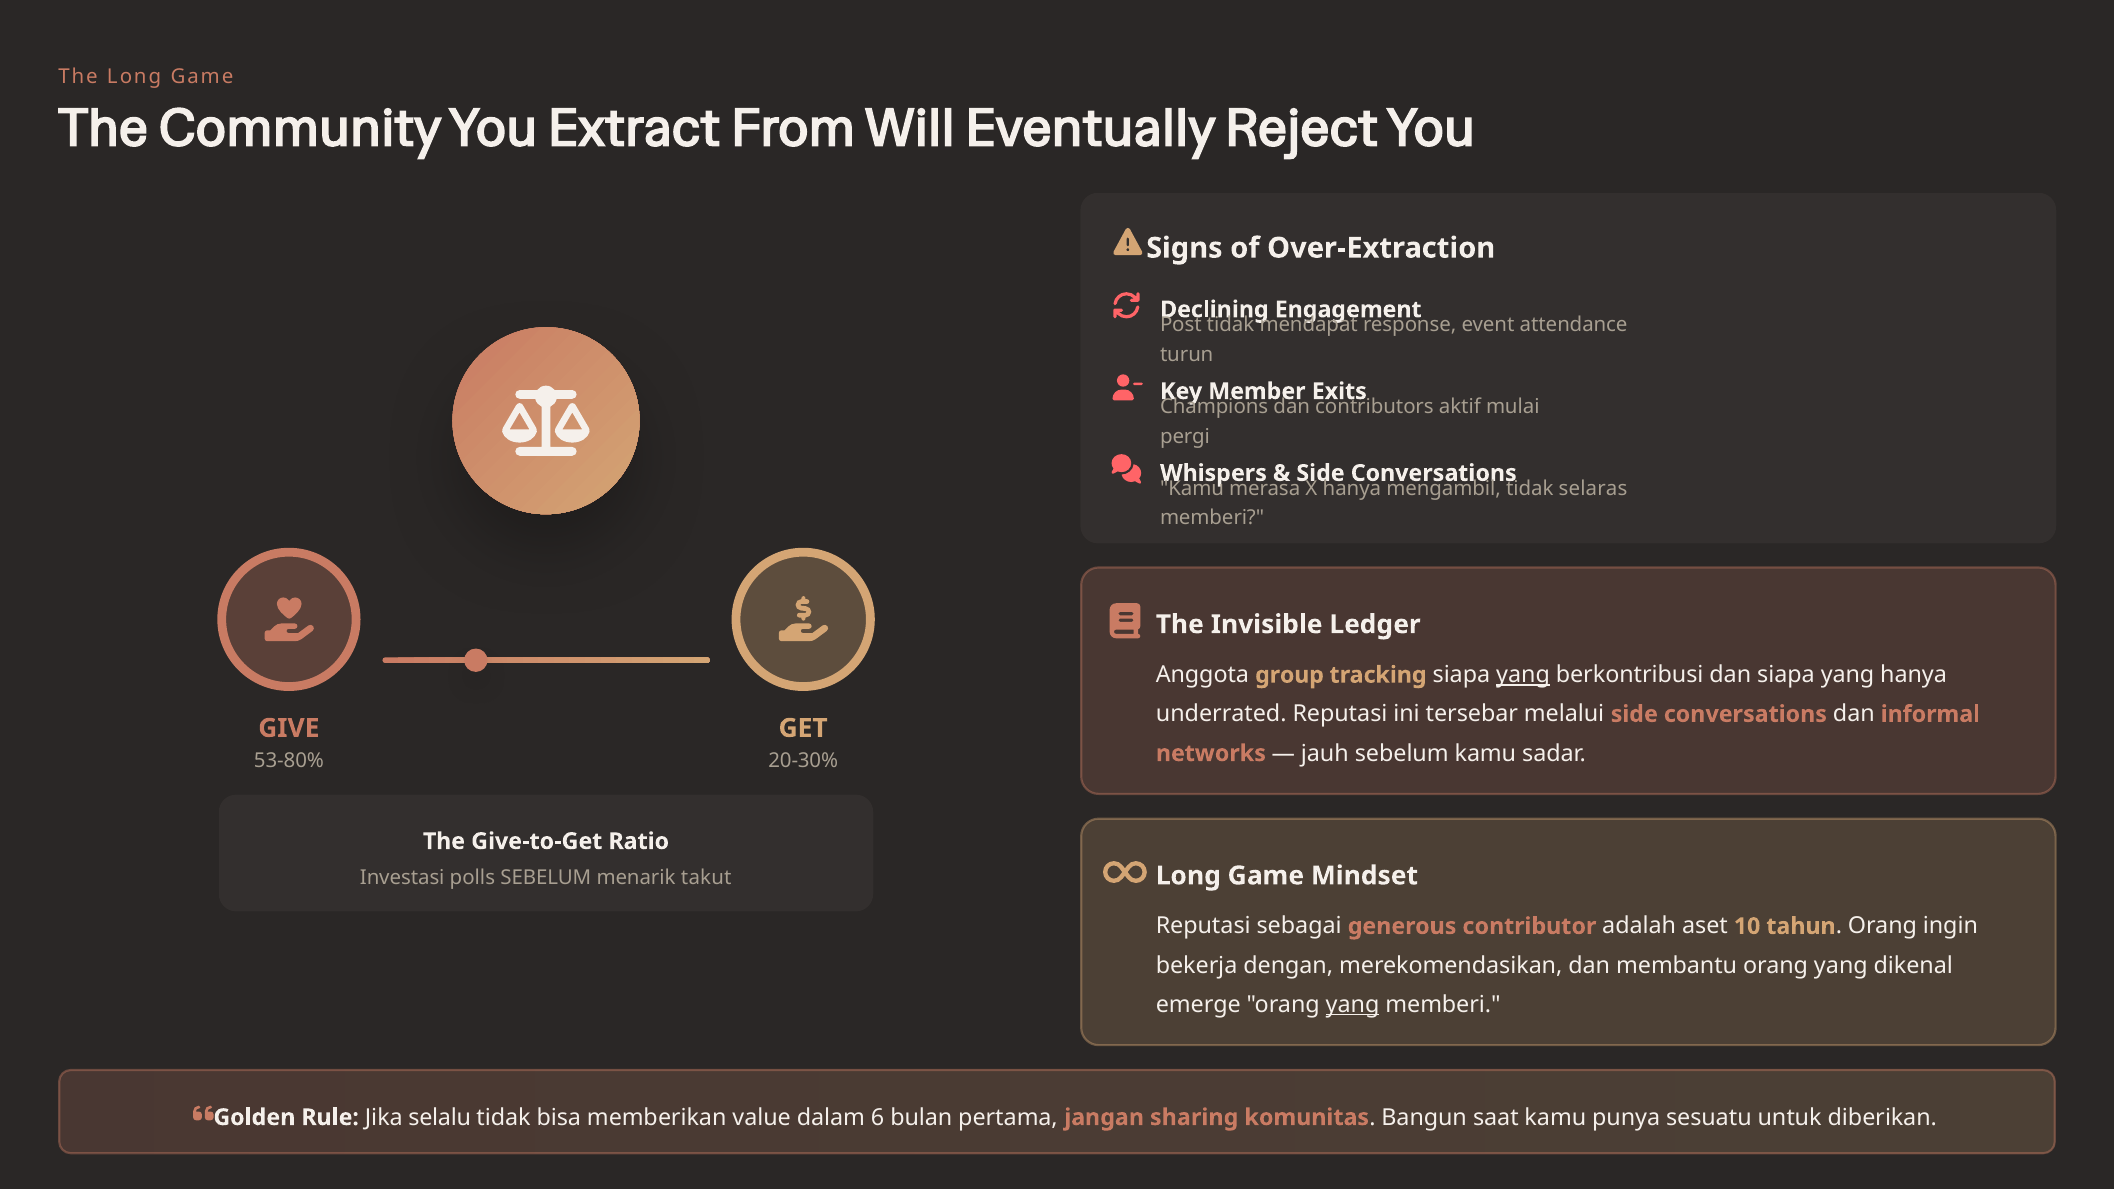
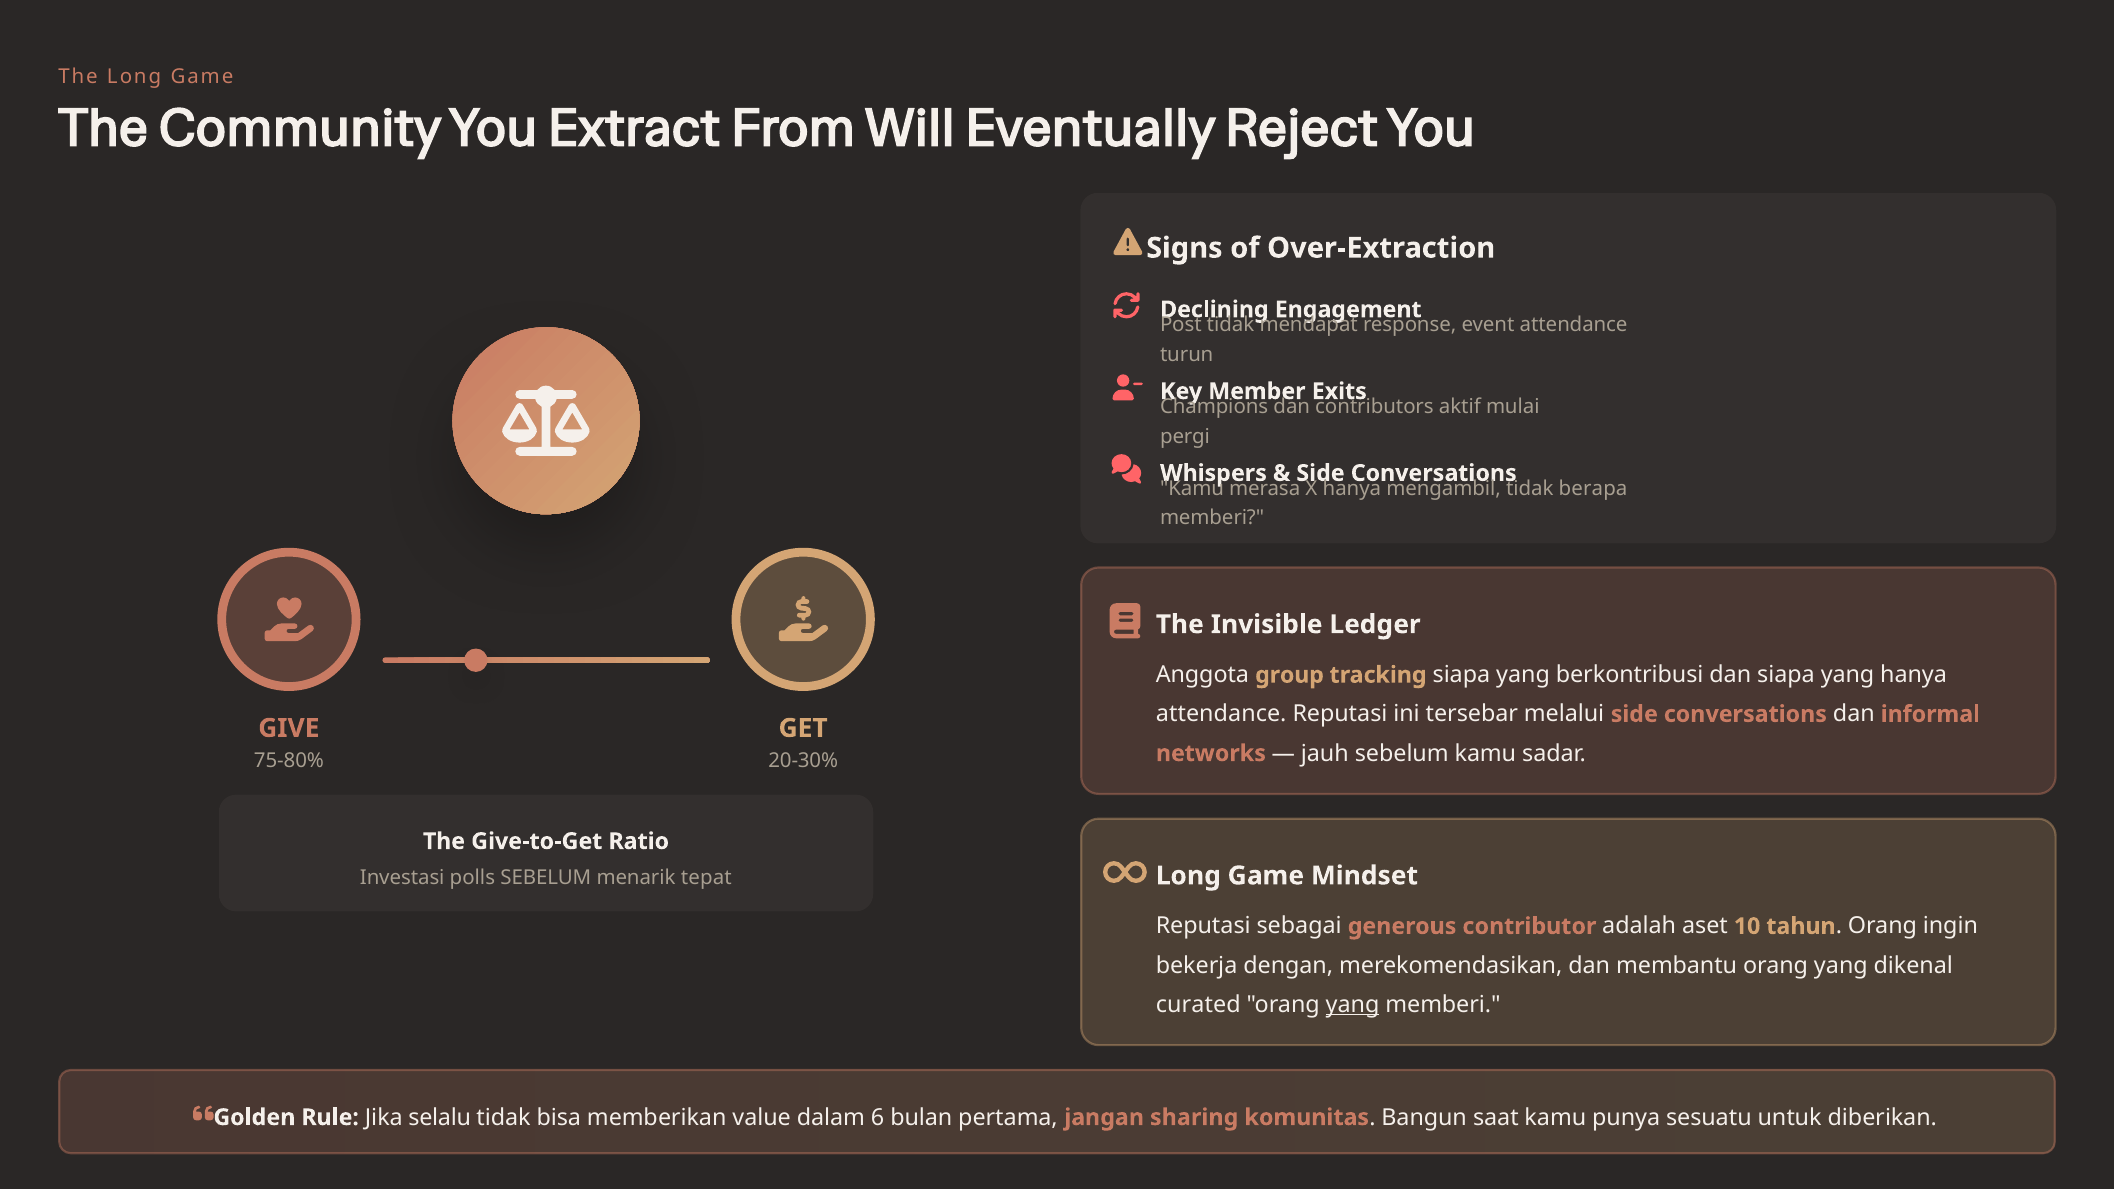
selaras: selaras -> berapa (1593, 489)
yang underline: present -> none (1523, 675)
underrated: underrated -> attendance (1221, 714)
53-80%: 53-80% -> 75-80% (289, 761)
takut: takut -> tepat (706, 877)
emerge: emerge -> curated (1198, 1005)
